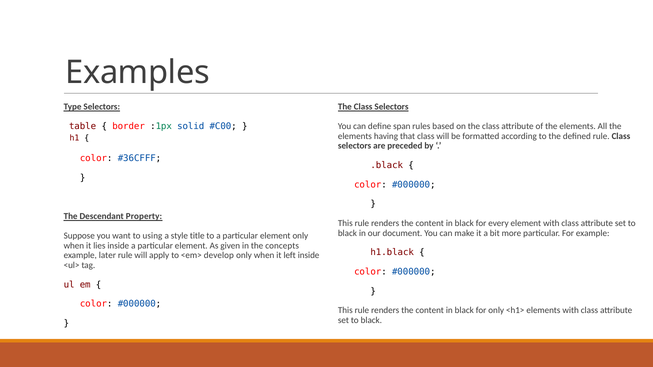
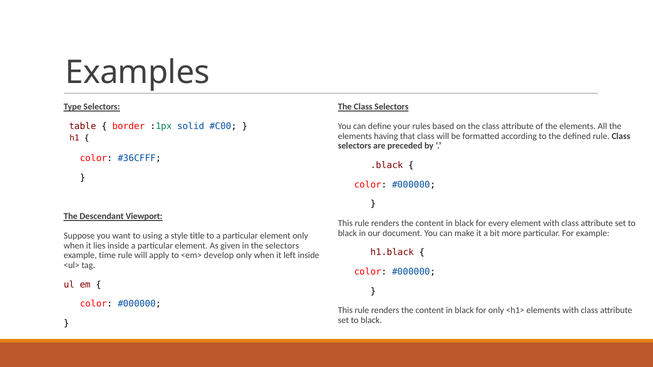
span: span -> your (402, 126)
Property: Property -> Viewport (144, 217)
the concepts: concepts -> selectors (282, 246)
later: later -> time (107, 256)
